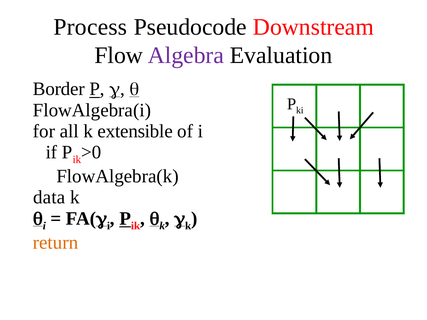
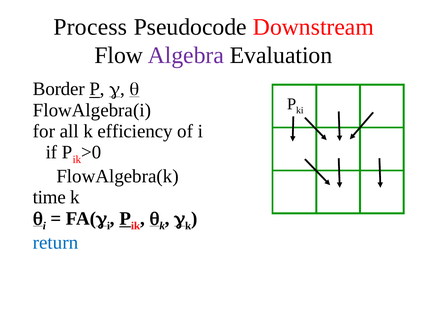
extensible: extensible -> efficiency (135, 131)
data: data -> time (49, 198)
return colour: orange -> blue (56, 243)
